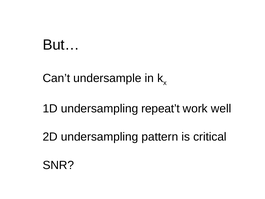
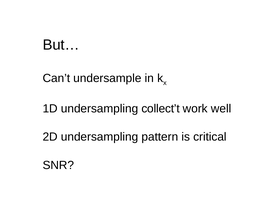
repeat’t: repeat’t -> collect’t (161, 108)
